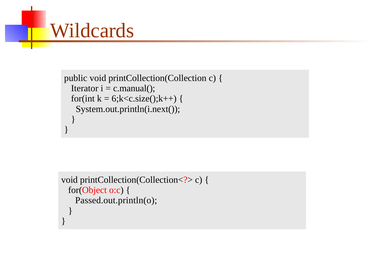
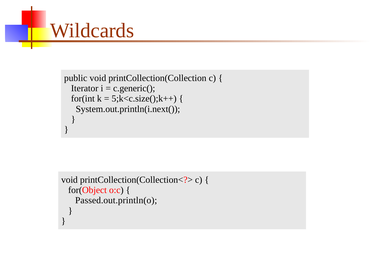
c.manual(: c.manual( -> c.generic( (134, 88)
6;k<c.size();k++: 6;k<c.size();k++ -> 5;k<c.size();k++ (144, 99)
